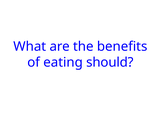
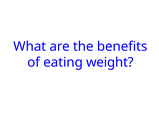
should: should -> weight (110, 62)
